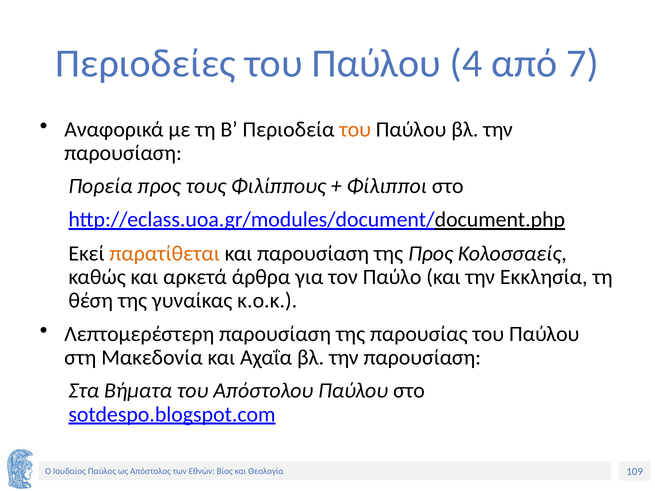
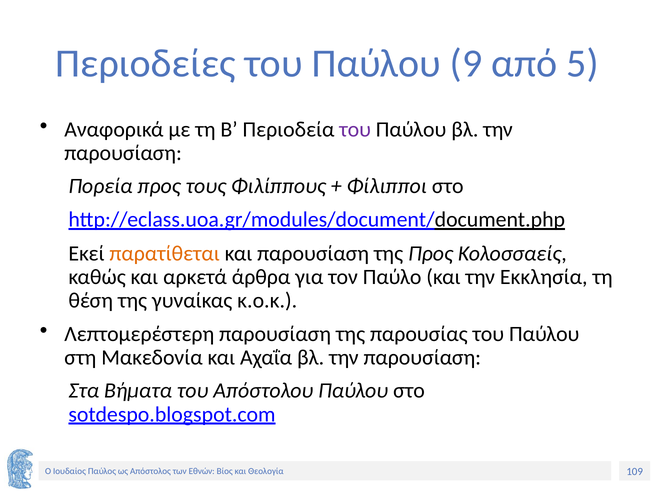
4: 4 -> 9 (466, 63)
7: 7 -> 5 (582, 63)
του colour: orange -> purple (355, 129)
